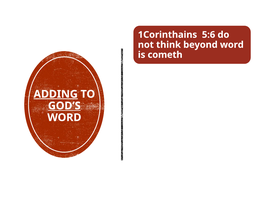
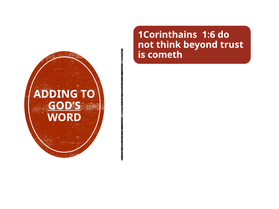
5:6: 5:6 -> 1:6 (209, 35)
beyond word: word -> trust (232, 45)
ADDING underline: present -> none (56, 94)
